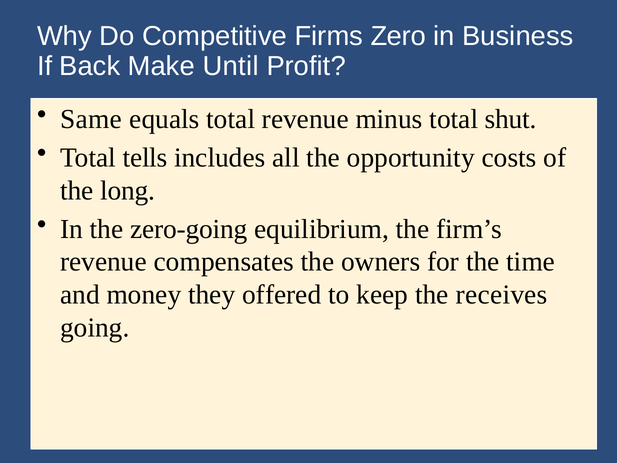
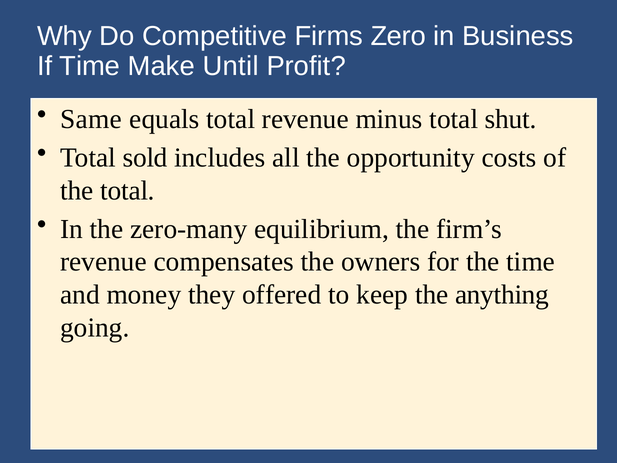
If Back: Back -> Time (90, 66)
tells: tells -> sold (145, 158)
the long: long -> total (128, 190)
zero-going: zero-going -> zero-many (189, 229)
receives: receives -> anything (502, 295)
